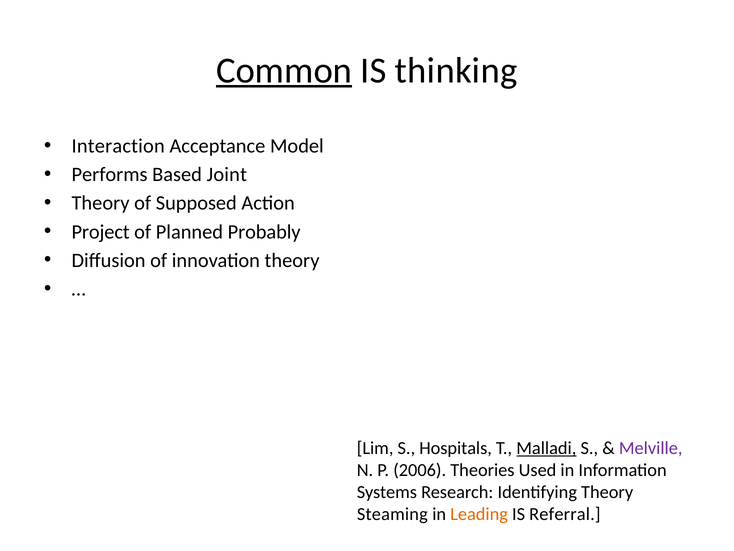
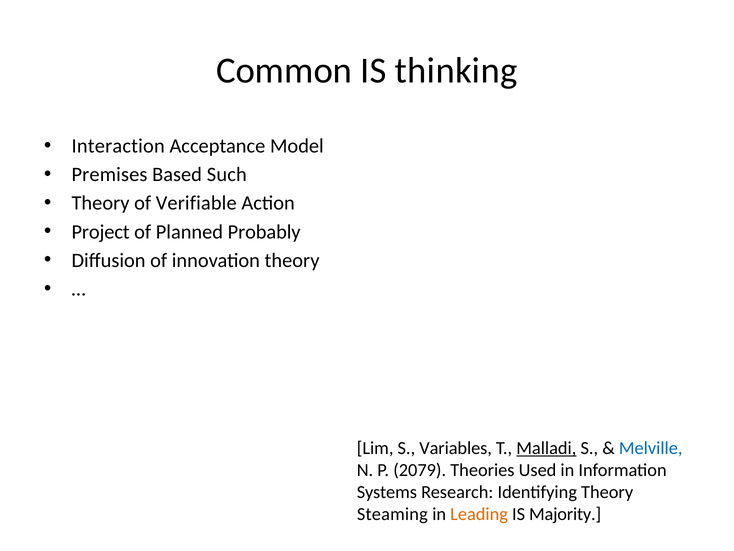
Common underline: present -> none (284, 70)
Performs: Performs -> Premises (109, 174)
Joint: Joint -> Such (227, 174)
Supposed: Supposed -> Verifiable (196, 203)
Hospitals: Hospitals -> Variables (456, 448)
Melville colour: purple -> blue (651, 448)
2006: 2006 -> 2079 (420, 470)
Referral: Referral -> Majority (565, 514)
